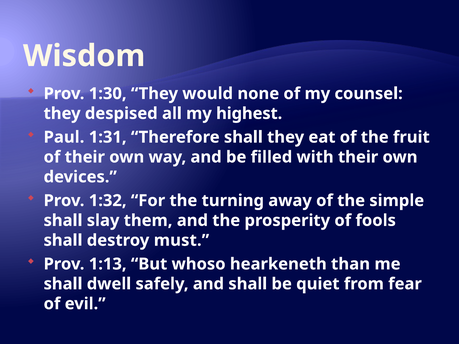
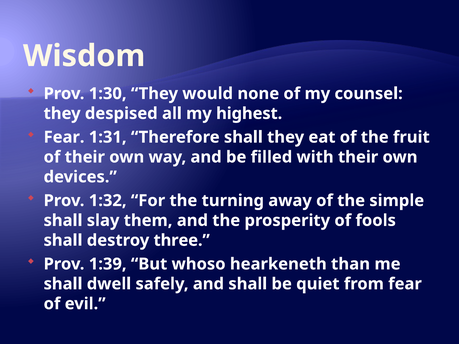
Paul: Paul -> Fear (64, 137)
must: must -> three (182, 240)
1:13: 1:13 -> 1:39 (108, 264)
